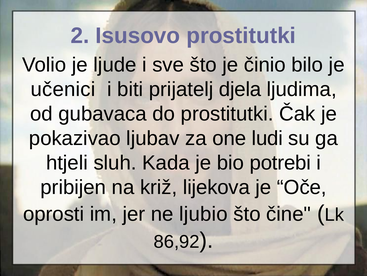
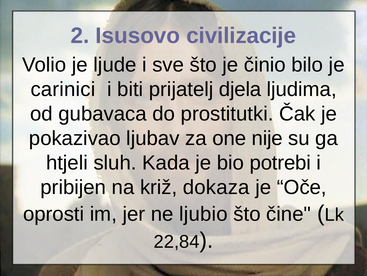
Isusovo prostitutki: prostitutki -> civilizacije (241, 36)
učenici: učenici -> carinici (63, 89)
ludi: ludi -> nije (267, 138)
lijekova: lijekova -> dokaza (216, 187)
86,92: 86,92 -> 22,84 (177, 241)
